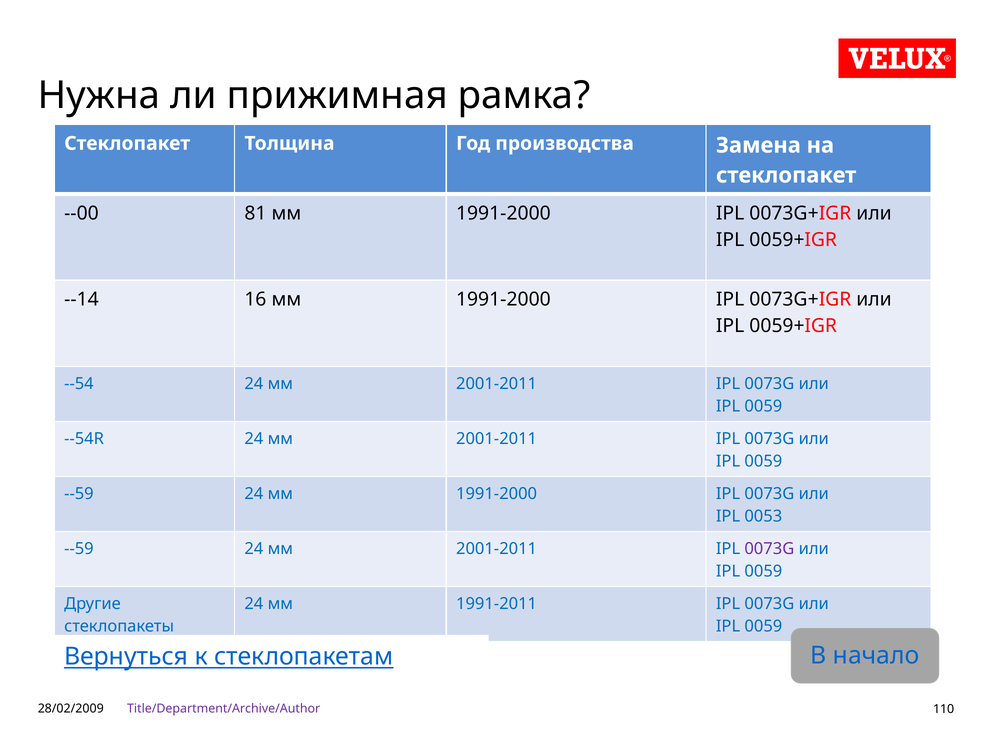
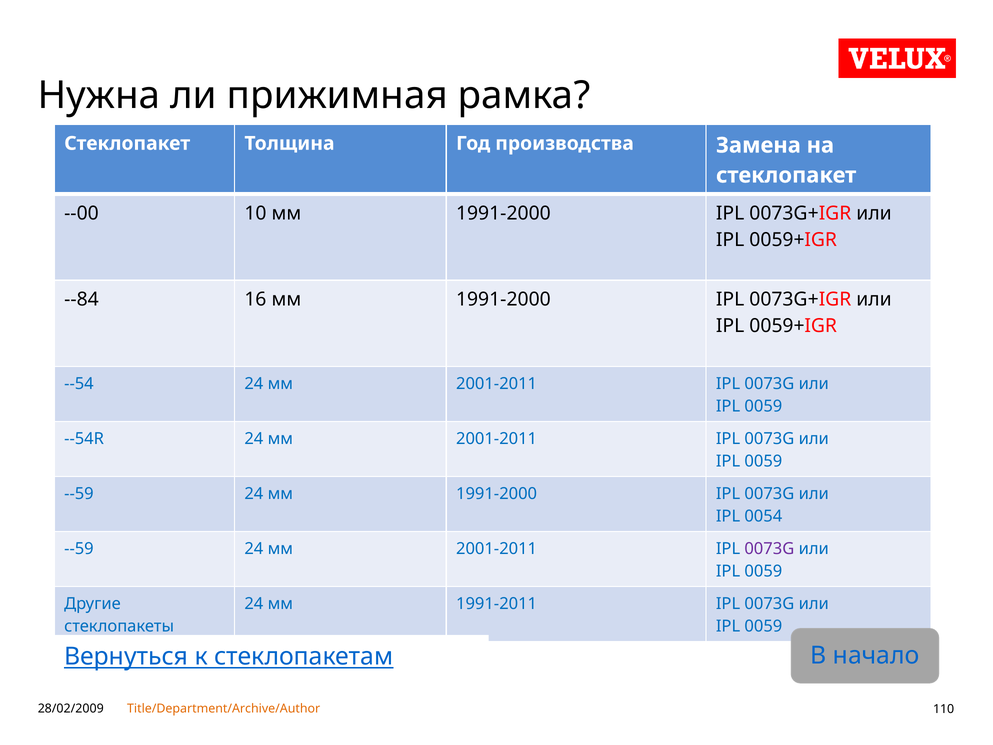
81: 81 -> 10 (255, 213)
--14: --14 -> --84 (81, 299)
0053: 0053 -> 0054 (763, 516)
Title/Department/Archive/Author colour: purple -> orange (224, 709)
